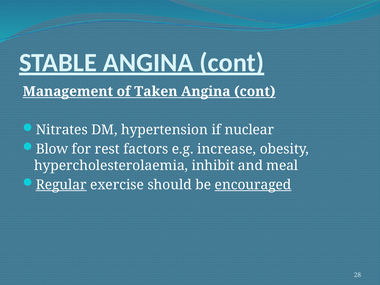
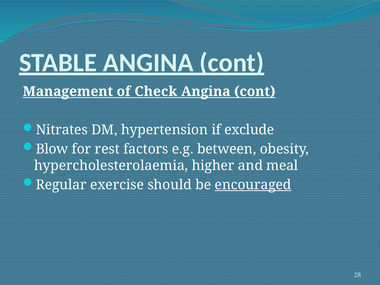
Taken: Taken -> Check (156, 91)
nuclear: nuclear -> exclude (249, 130)
increase: increase -> between (227, 149)
inhibit: inhibit -> higher (213, 166)
Regular underline: present -> none (61, 185)
